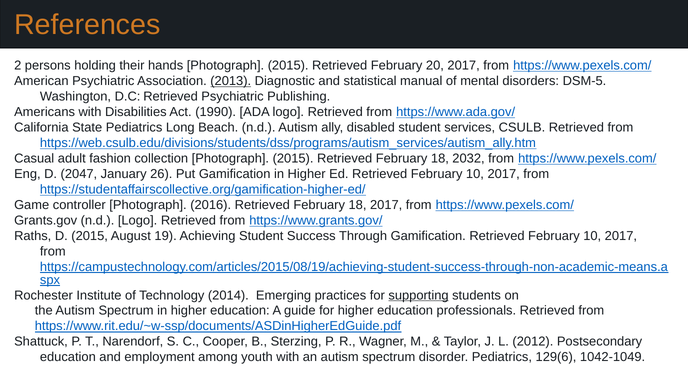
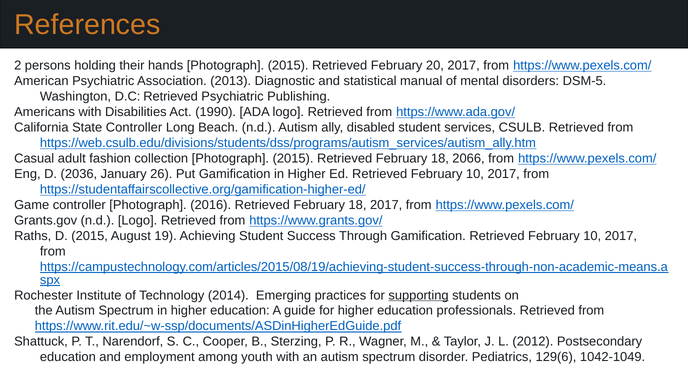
2013 underline: present -> none (231, 81)
State Pediatrics: Pediatrics -> Controller (134, 128)
2032: 2032 -> 2066 (469, 159)
2047: 2047 -> 2036 (79, 174)
